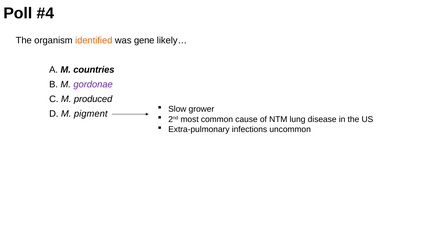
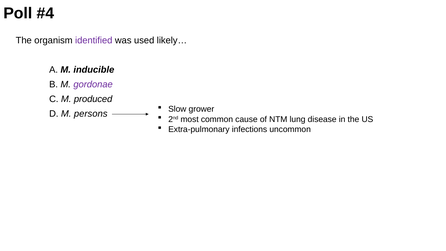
identified colour: orange -> purple (94, 40)
gene: gene -> used (144, 40)
countries: countries -> inducible (94, 70)
pigment: pigment -> persons (91, 114)
